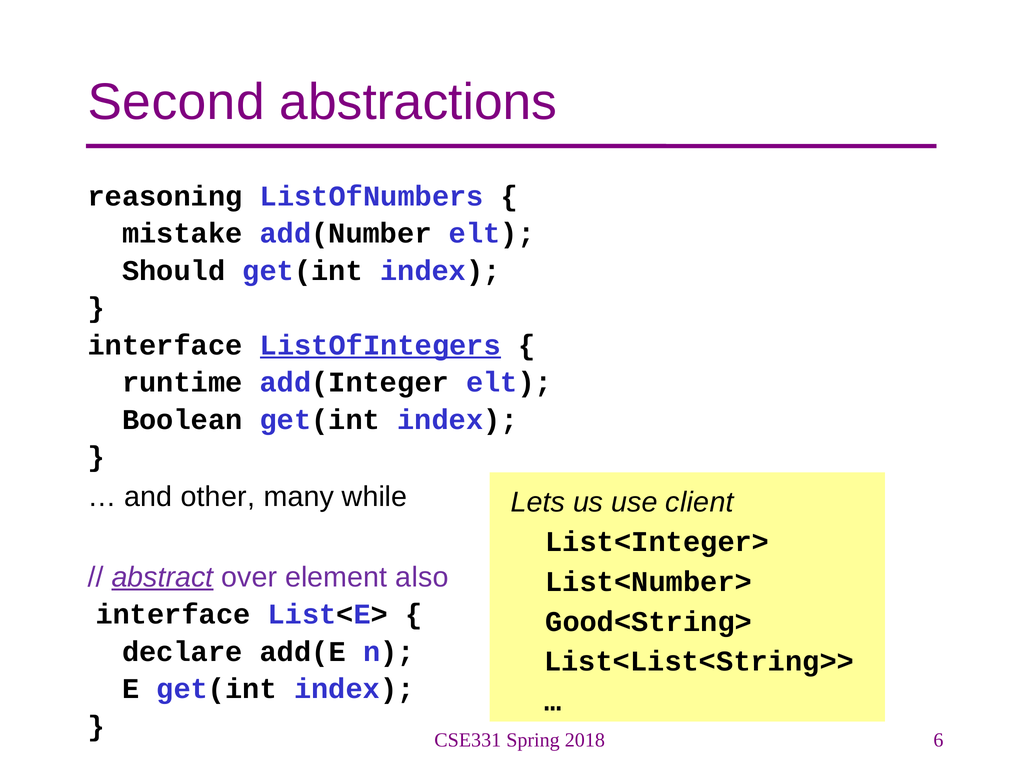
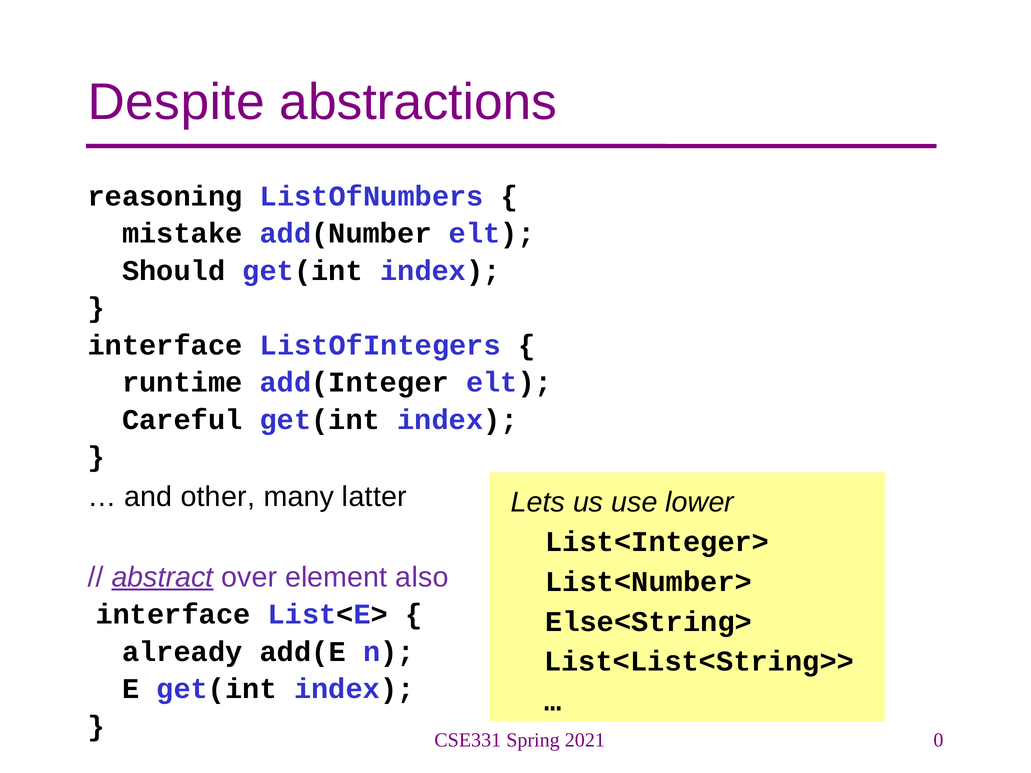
Second: Second -> Despite (176, 102)
ListOfIntegers underline: present -> none (380, 345)
Boolean: Boolean -> Careful (182, 420)
while: while -> latter (374, 497)
client: client -> lower (700, 502)
Good<String>: Good<String> -> Else<String> (649, 622)
declare: declare -> already (182, 652)
6: 6 -> 0 (938, 740)
2018: 2018 -> 2021 (585, 740)
